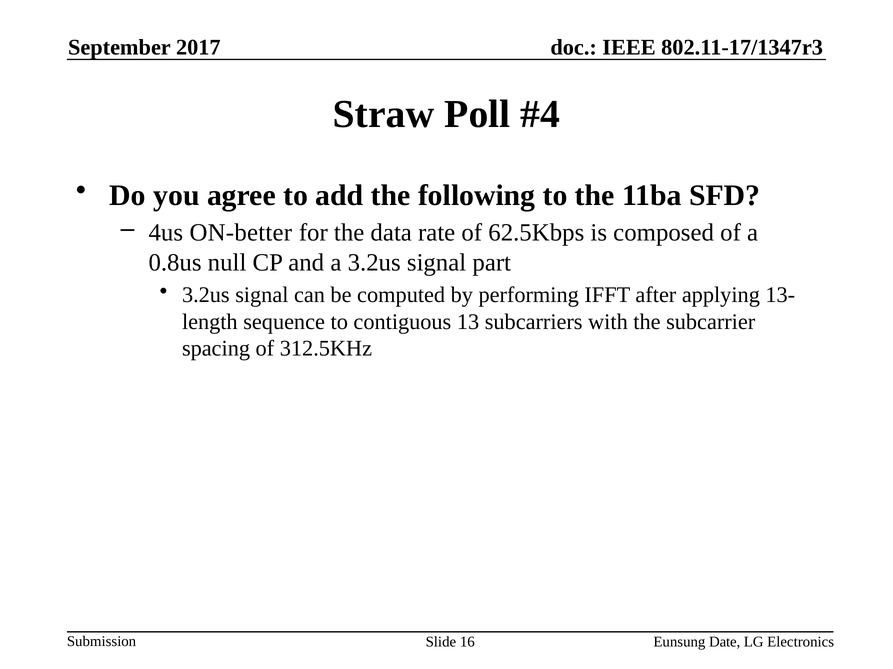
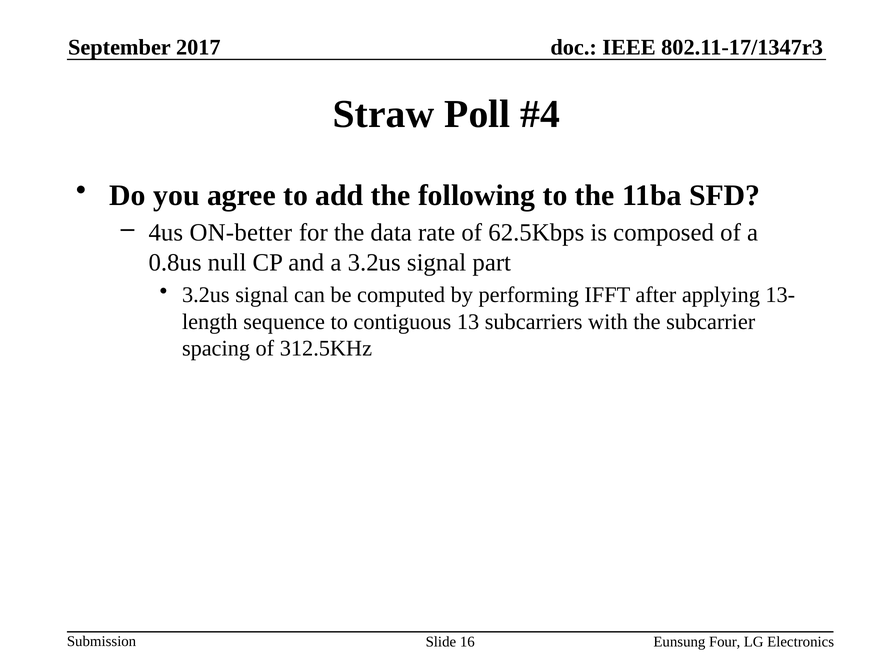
Date: Date -> Four (725, 642)
